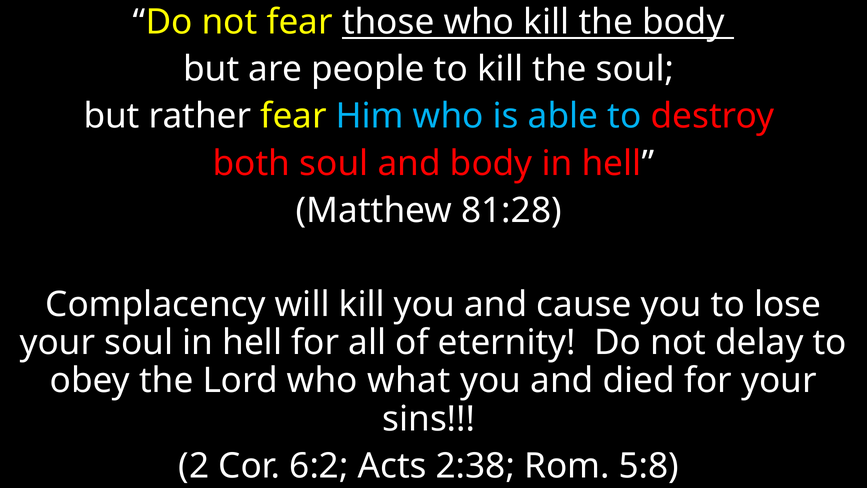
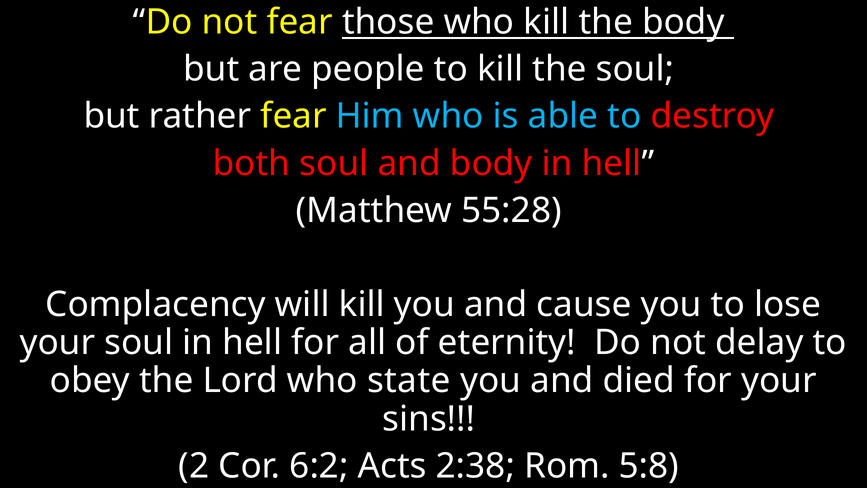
81:28: 81:28 -> 55:28 (511, 210)
what: what -> state (409, 381)
